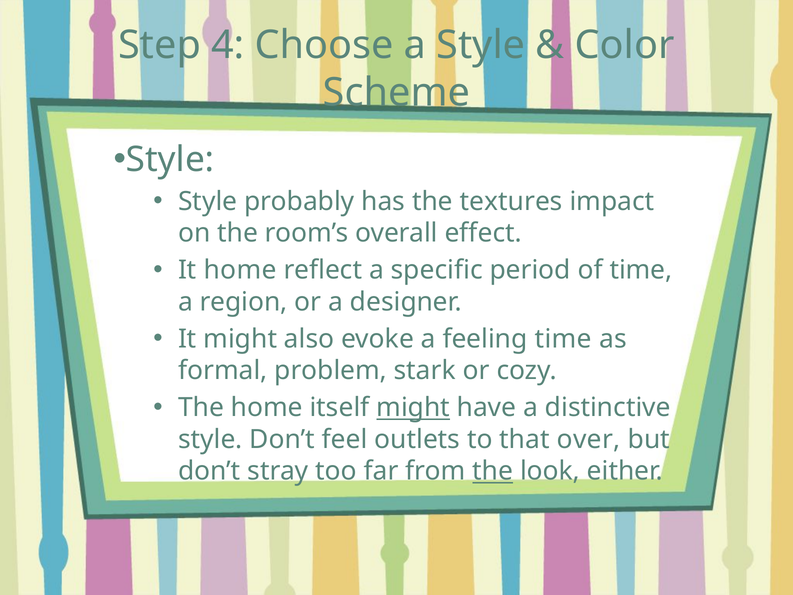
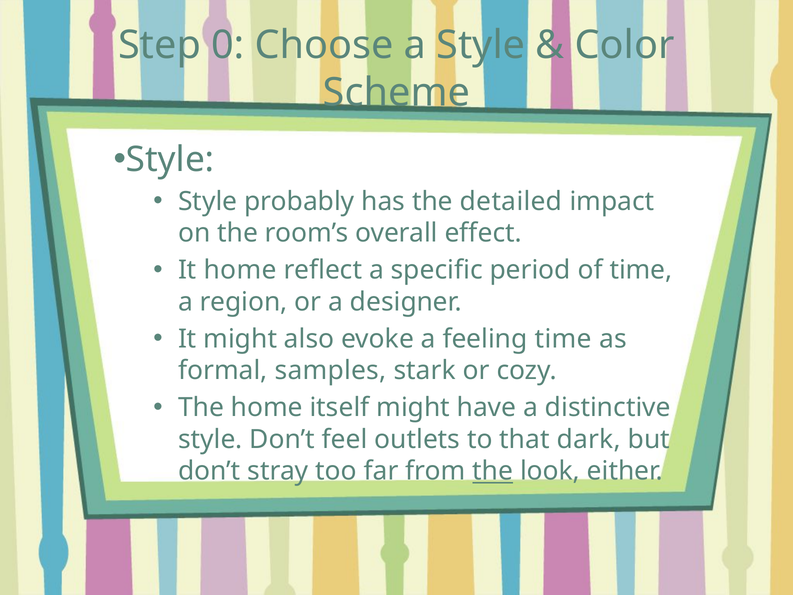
4: 4 -> 0 (228, 45)
textures: textures -> detailed (511, 201)
problem: problem -> samples (331, 371)
might underline: present -> none (413, 408)
over: over -> dark (589, 439)
